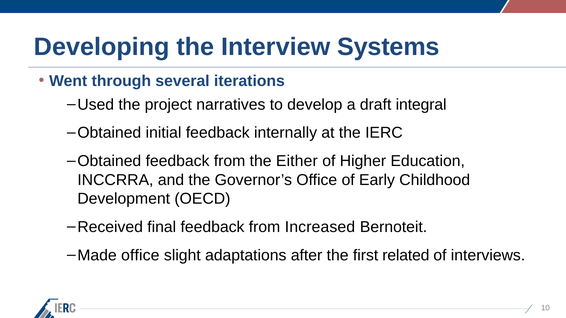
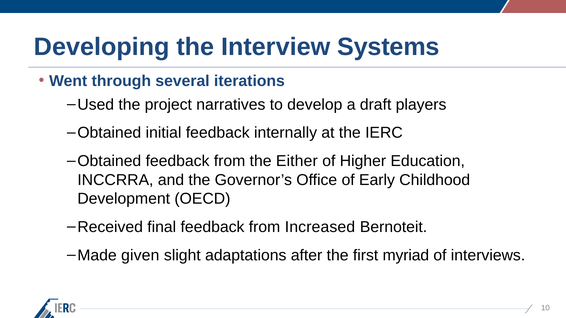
integral: integral -> players (421, 105)
Made office: office -> given (140, 256)
related: related -> myriad (406, 256)
